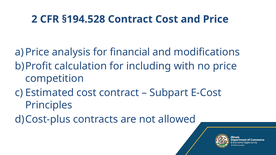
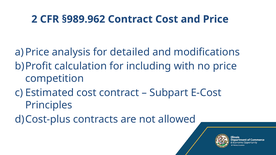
§194.528: §194.528 -> §989.962 (83, 19)
financial: financial -> detailed (130, 52)
